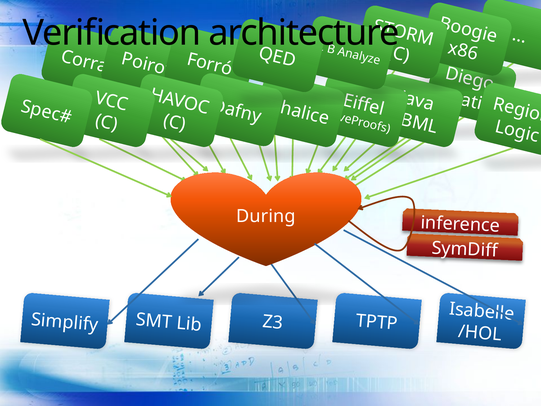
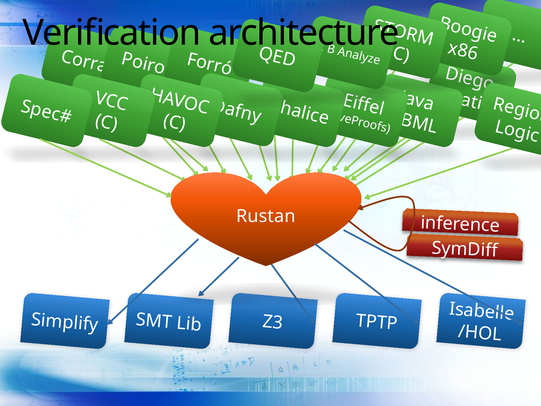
During: During -> Rustan (266, 216)
